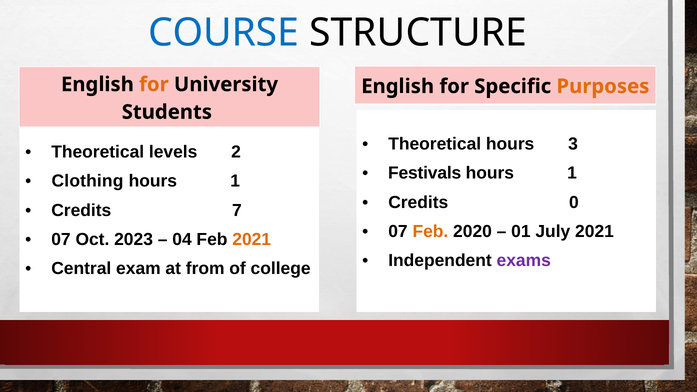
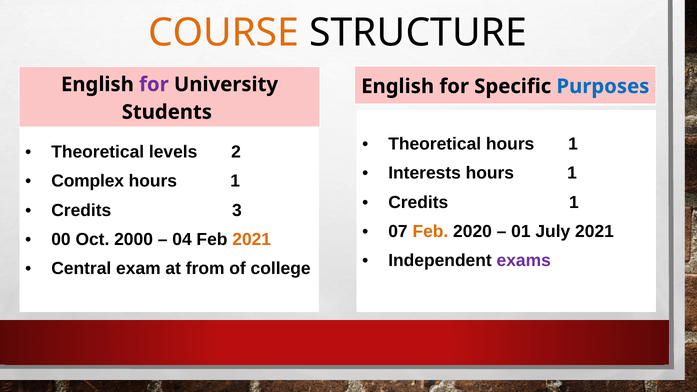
COURSE colour: blue -> orange (224, 33)
for colour: orange -> purple (154, 84)
Purposes colour: orange -> blue (603, 86)
Theoretical hours 3: 3 -> 1 (573, 144)
Festivals: Festivals -> Interests (425, 173)
Clothing: Clothing -> Complex (88, 181)
Credits 0: 0 -> 1 (574, 202)
7: 7 -> 3 (237, 210)
07: 07 -> 00 (61, 240)
2023: 2023 -> 2000 (134, 240)
